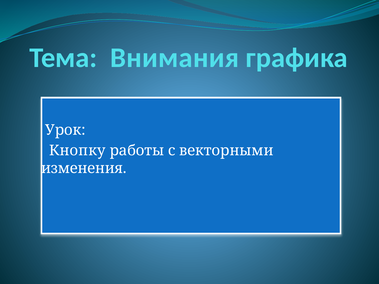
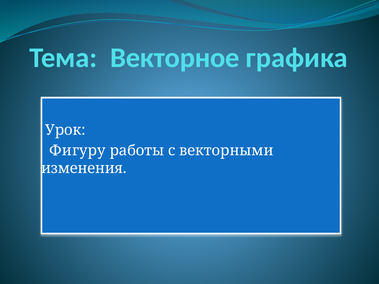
Внимания: Внимания -> Векторное (175, 58)
Кнопку: Кнопку -> Фигуру (77, 151)
